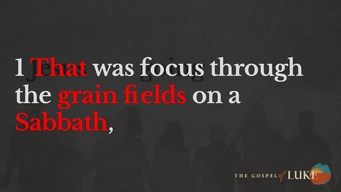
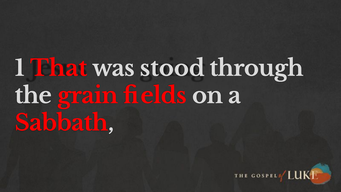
focus: focus -> stood (172, 68)
